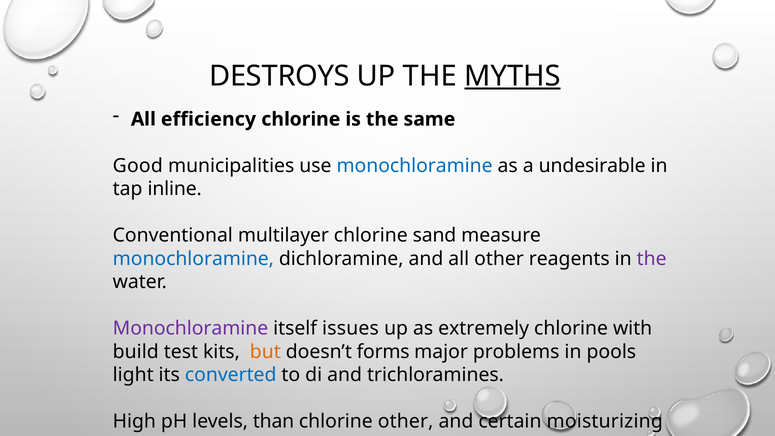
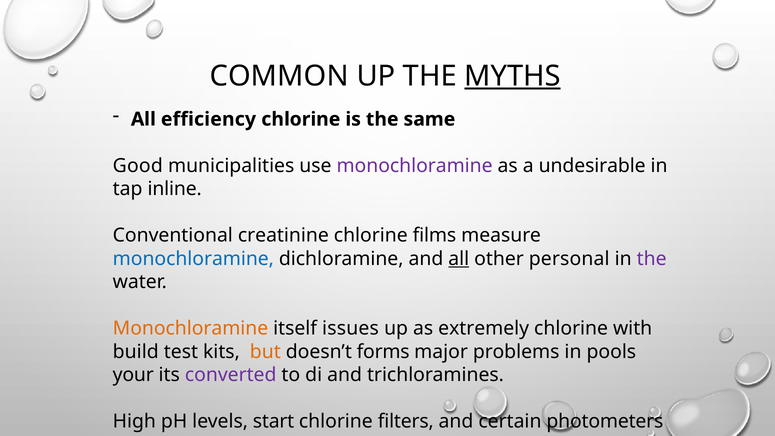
DESTROYS: DESTROYS -> COMMON (279, 76)
monochloramine colour: blue -> purple (415, 166)
multilayer: multilayer -> creatinine (283, 235)
sand: sand -> films (434, 235)
all underline: none -> present (459, 259)
reagents: reagents -> personal (569, 259)
Monochloramine colour: purple -> orange (190, 328)
light: light -> your (133, 375)
converted colour: blue -> purple (231, 375)
than: than -> start (274, 421)
chlorine other: other -> filters (406, 421)
moisturizing: moisturizing -> photometers (605, 421)
